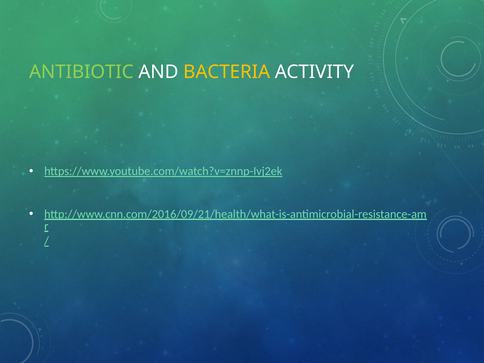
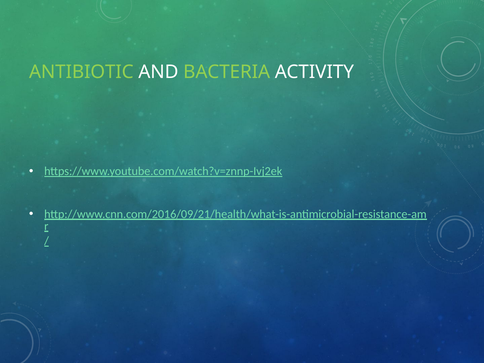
BACTERIA colour: yellow -> light green (227, 72)
